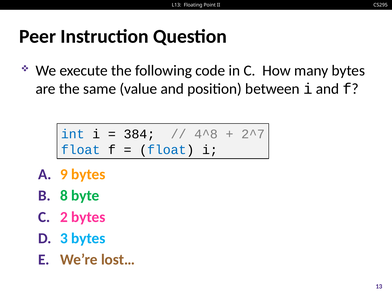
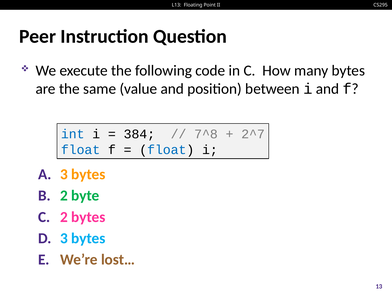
4^8: 4^8 -> 7^8 (206, 134)
9: 9 -> 3 (64, 174)
8: 8 -> 2 (64, 196)
